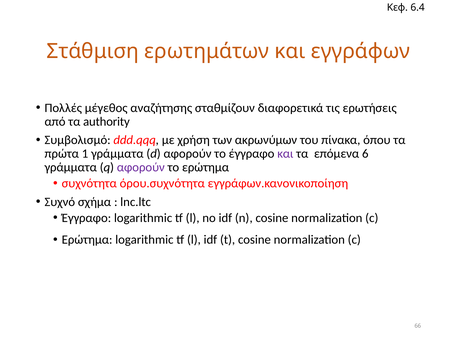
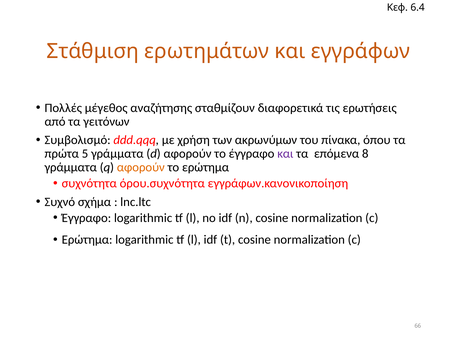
authority: authority -> γειτόνων (106, 122)
1: 1 -> 5 (85, 154)
6: 6 -> 8 (365, 154)
αφορούν colour: purple -> orange (141, 168)
